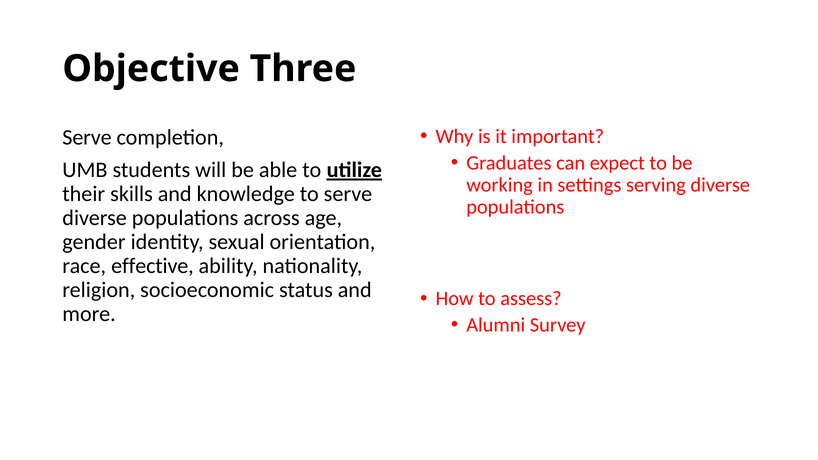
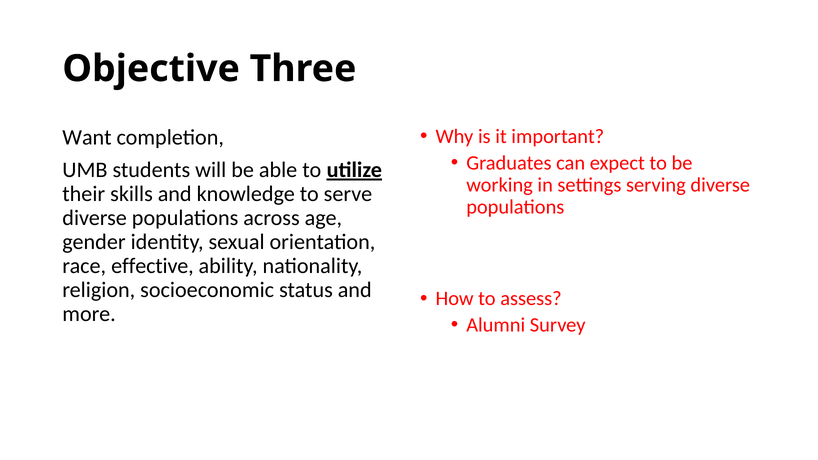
Serve: Serve -> Want (87, 137)
